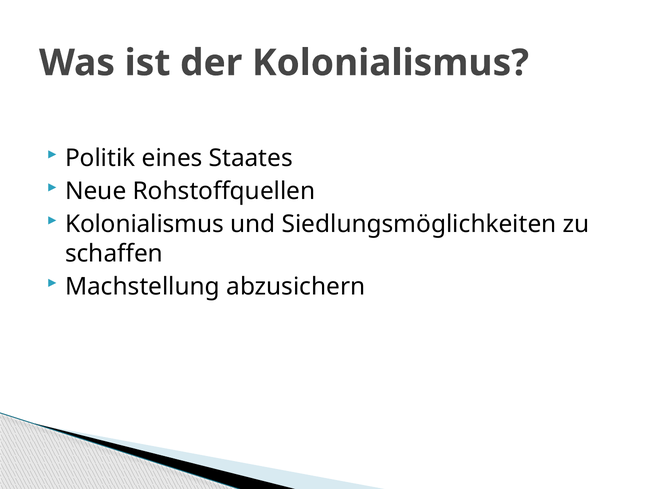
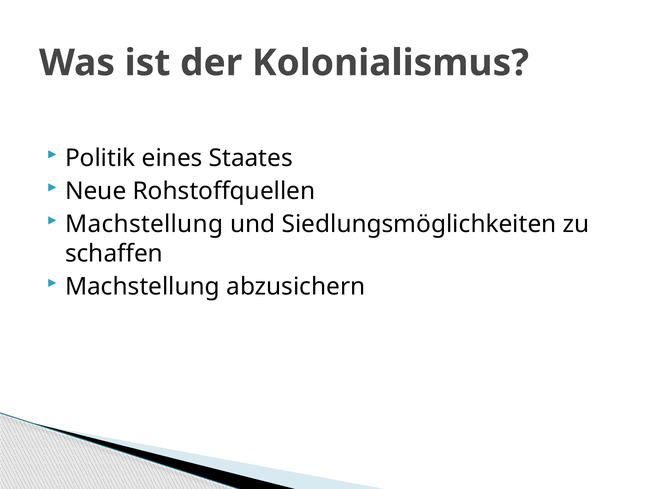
Kolonialismus: Kolonialismus -> Machstellung (144, 224)
